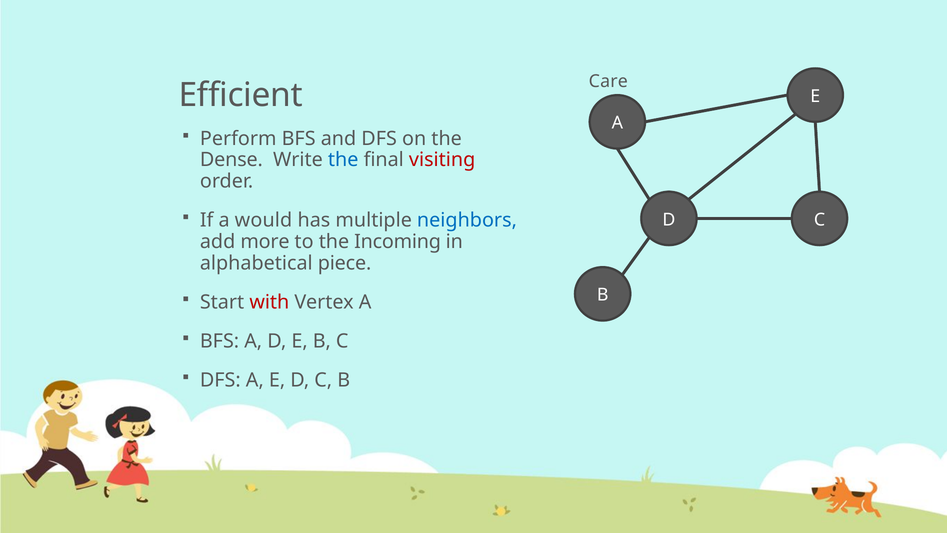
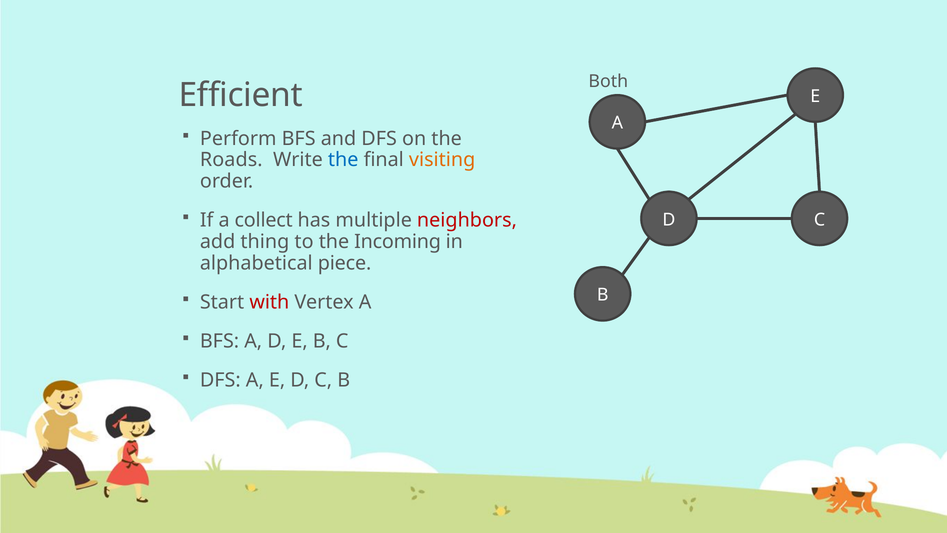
Care: Care -> Both (608, 81)
Dense: Dense -> Roads (231, 160)
visiting colour: red -> orange (442, 160)
would: would -> collect (264, 220)
neighbors colour: blue -> red (467, 220)
more: more -> thing (265, 242)
